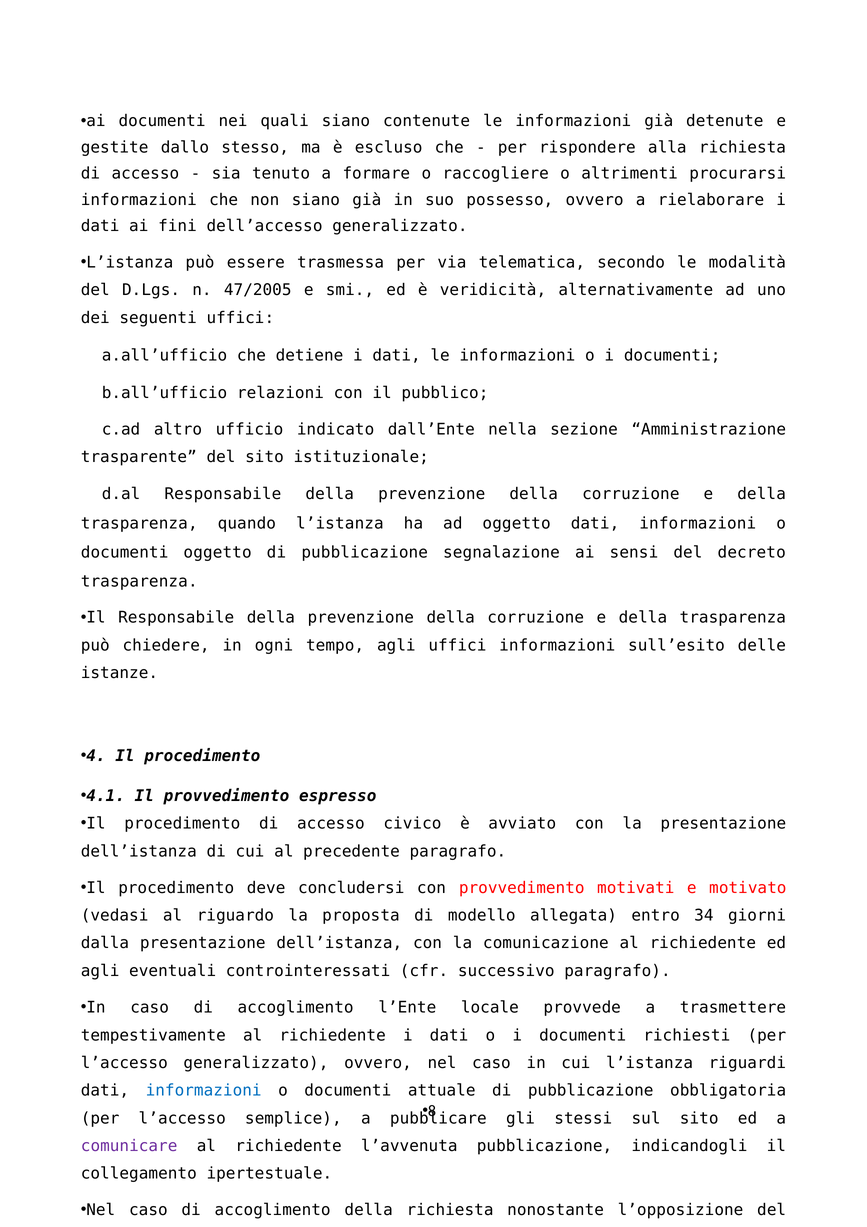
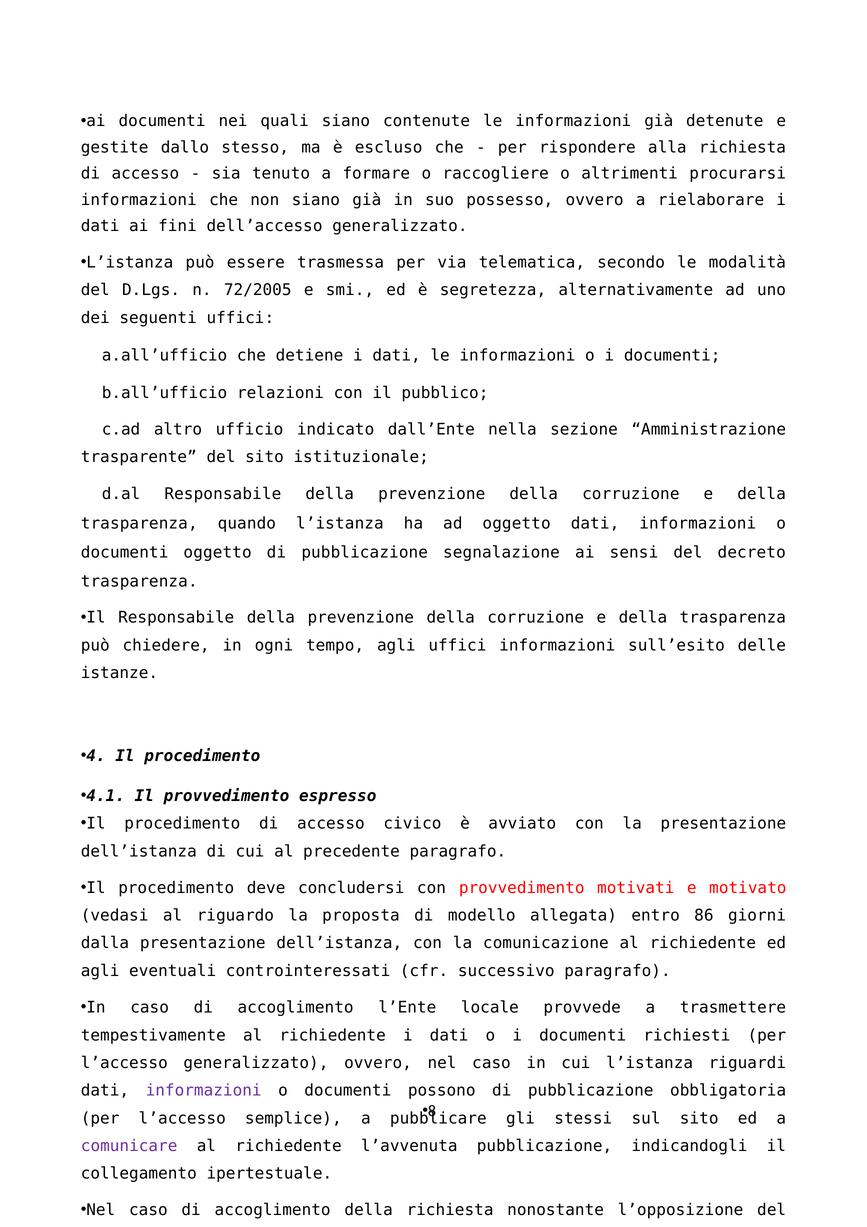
47/2005: 47/2005 -> 72/2005 (258, 290)
veridicità: veridicità -> segretezza (493, 290)
34: 34 -> 86 (704, 915)
informazioni colour: blue -> purple (204, 1090)
attuale: attuale -> possono (442, 1090)
